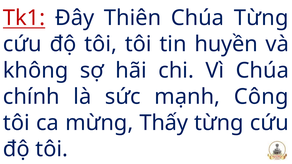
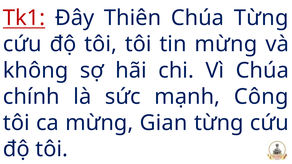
tin huyền: huyền -> mừng (226, 44)
Thấy: Thấy -> Gian (164, 123)
